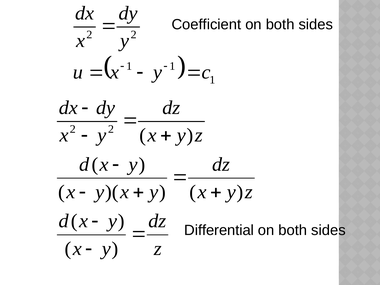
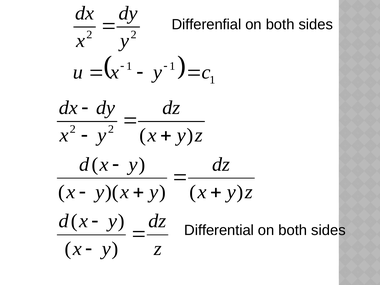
Coefficient: Coefficient -> Differenfial (206, 24)
